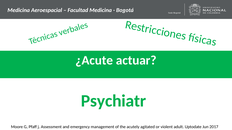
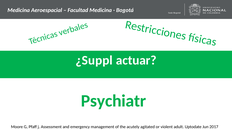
¿Acute: ¿Acute -> ¿Suppl (94, 61)
